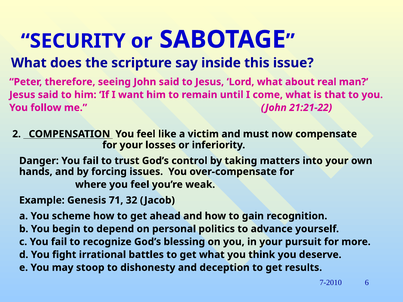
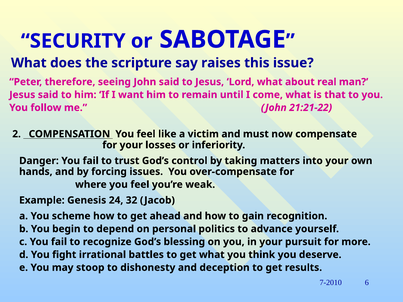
inside: inside -> raises (221, 63)
71: 71 -> 24 (116, 200)
